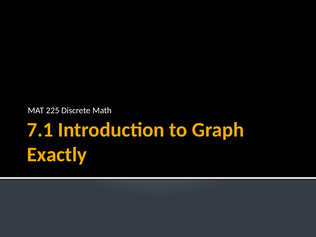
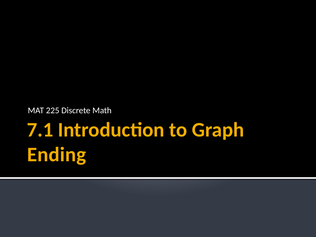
Exactly: Exactly -> Ending (57, 155)
